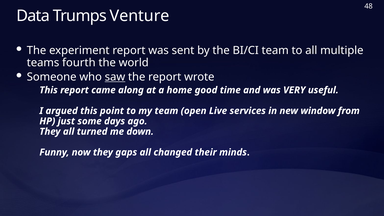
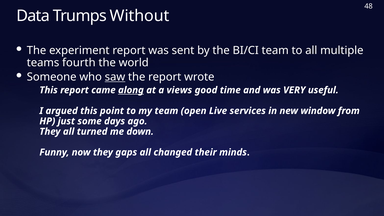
Venture: Venture -> Without (140, 16)
along underline: none -> present (131, 90)
home: home -> views (179, 90)
